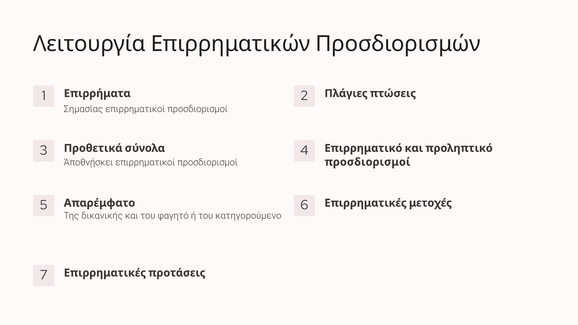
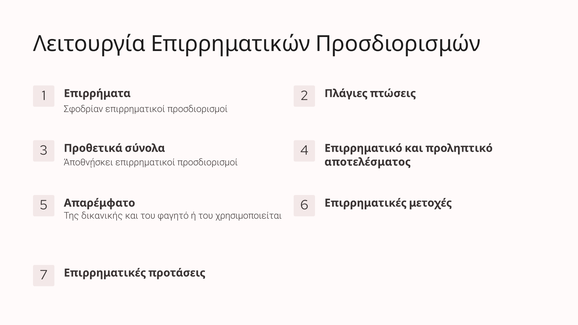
Σημασίας: Σημασίας -> Σφοδρίαν (83, 109)
προσδιορισμοί: προσδιορισμοί -> αποτελέσματος (368, 162)
κατηγορούμενο: κατηγορούμενο -> χρησιμοποιείται (248, 216)
